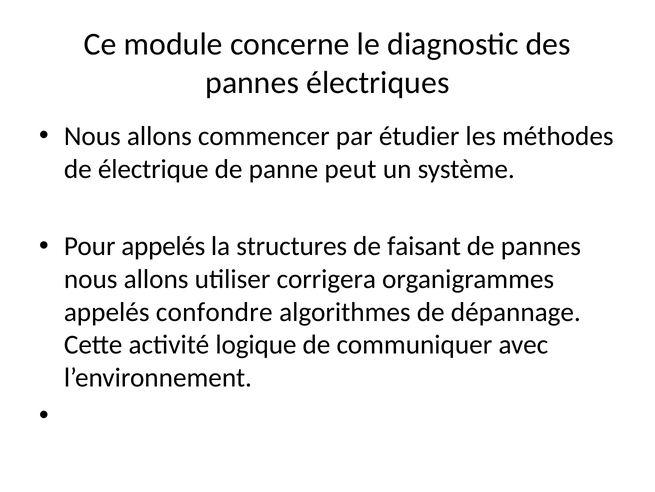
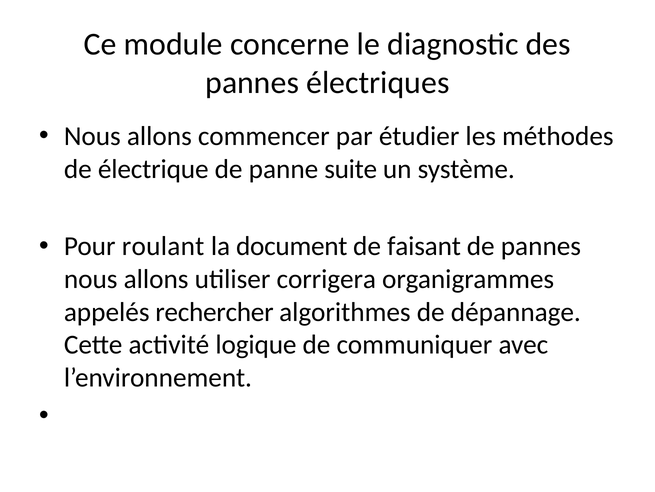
peut: peut -> suite (351, 169)
Pour appelés: appelés -> roulant (163, 246)
structures: structures -> document (292, 246)
confondre: confondre -> rechercher (214, 312)
